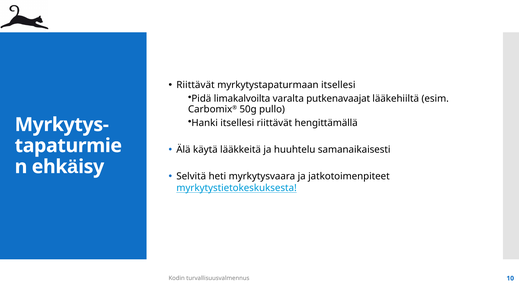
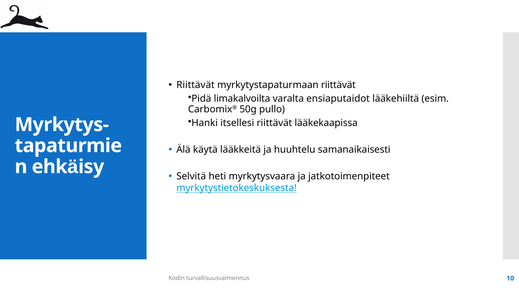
myrkytystapaturmaan itsellesi: itsellesi -> riittävät (338, 85)
putkenavaajat: putkenavaajat -> ensiaputaidot (338, 99)
hengittämällä: hengittämällä -> lääkekaapissa (326, 123)
